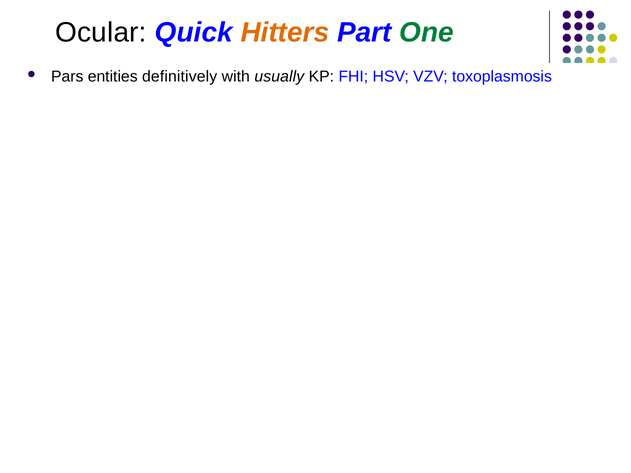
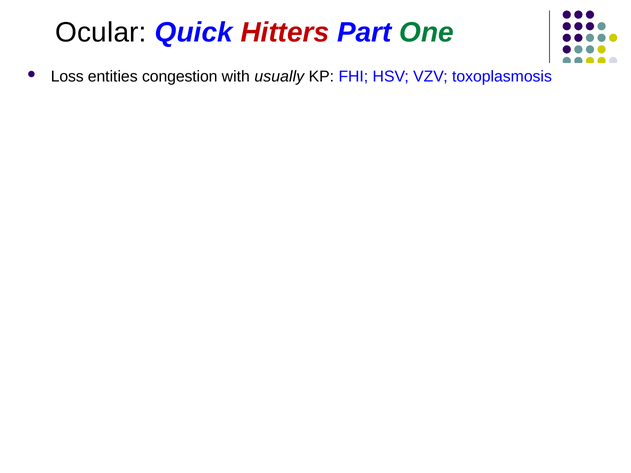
Hitters colour: orange -> red (285, 32)
Pars: Pars -> Loss (67, 77)
definitively: definitively -> congestion (180, 77)
